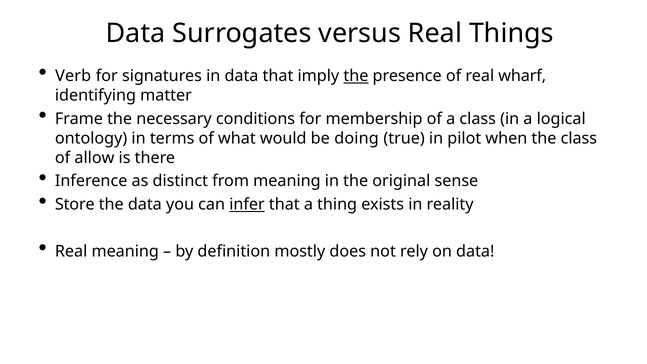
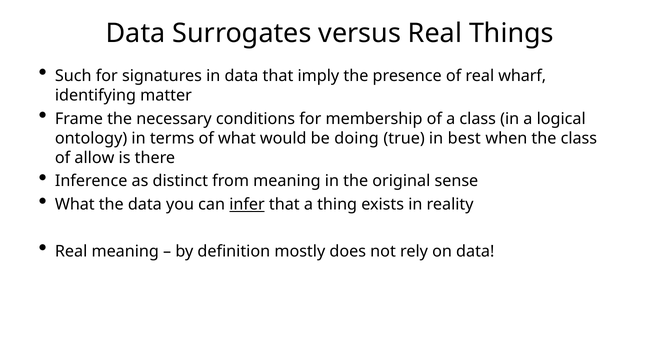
Verb: Verb -> Such (73, 76)
the underline: present -> none (356, 76)
pilot: pilot -> best (464, 138)
Store: Store -> What (75, 205)
